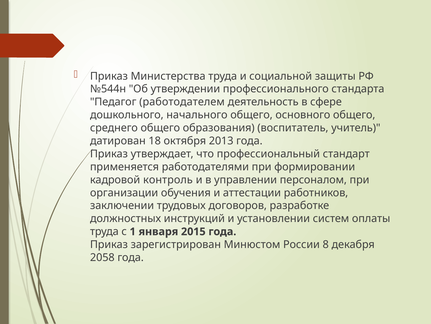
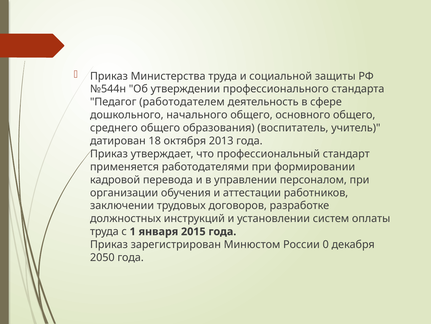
контроль: контроль -> перевода (168, 179)
8: 8 -> 0 (326, 244)
2058: 2058 -> 2050 (102, 257)
